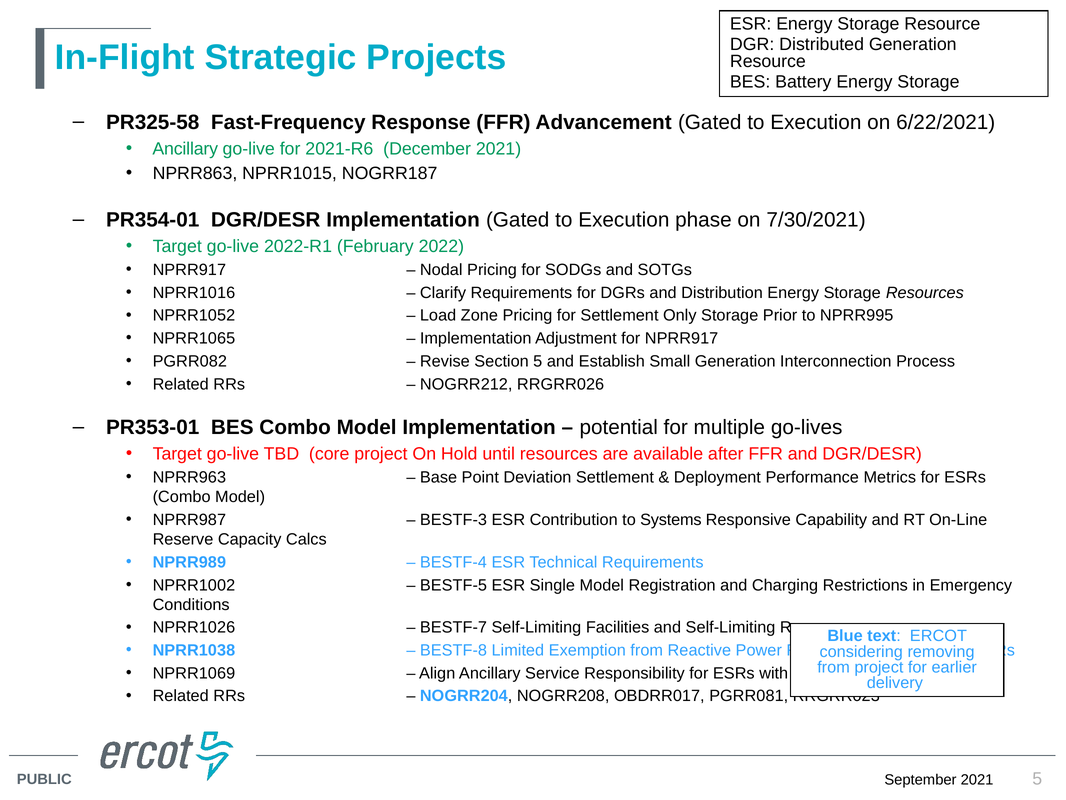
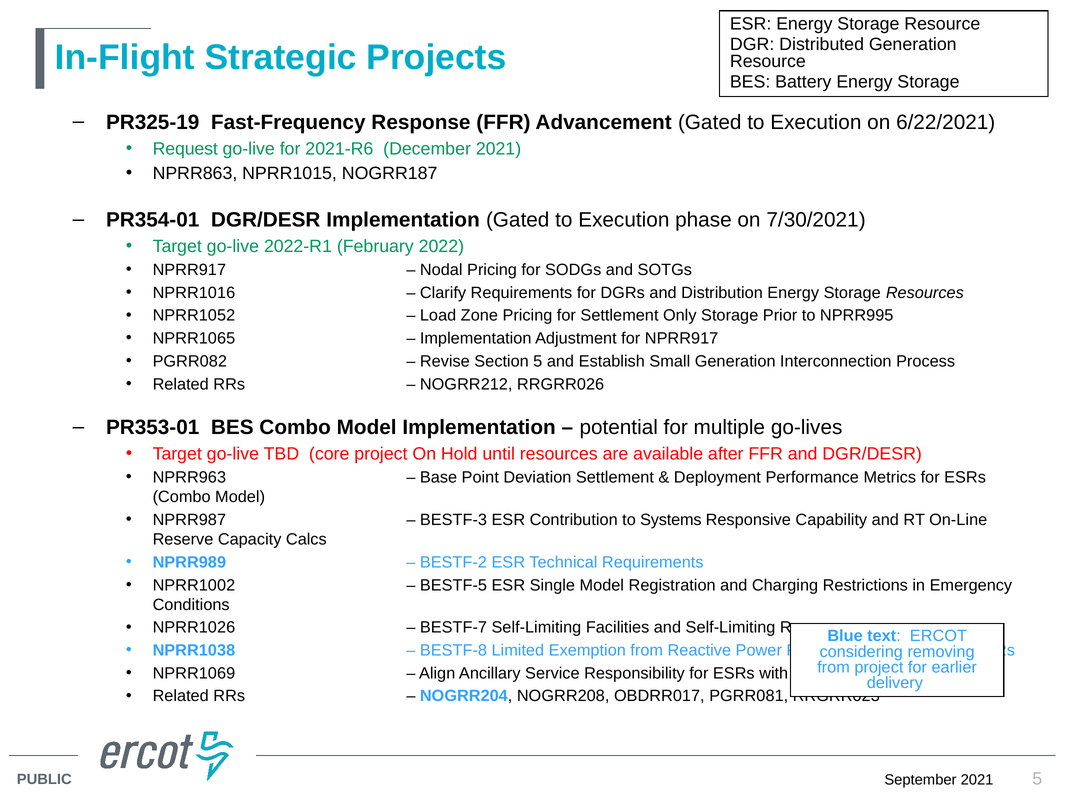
PR325-58: PR325-58 -> PR325-19 (153, 122)
Ancillary: Ancillary -> Request (185, 149)
BESTF-4: BESTF-4 -> BESTF-2 (453, 562)
